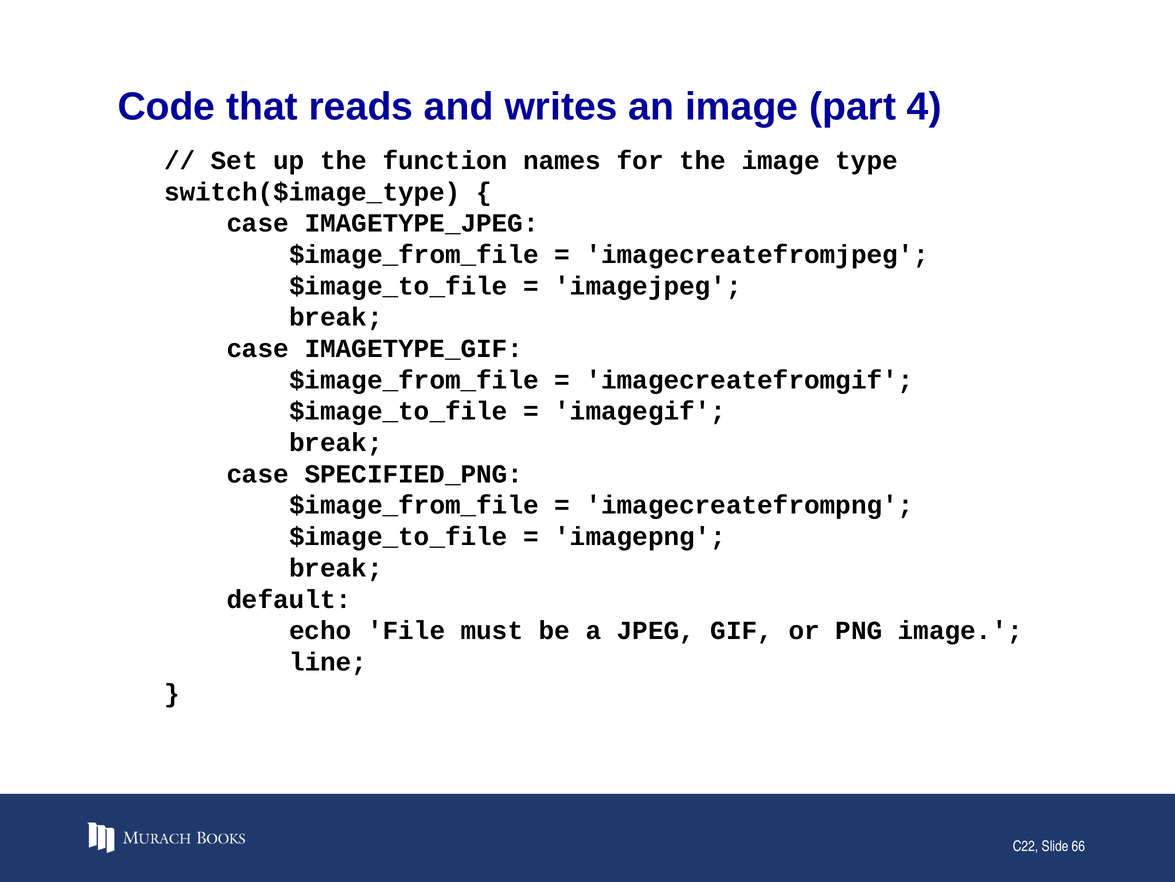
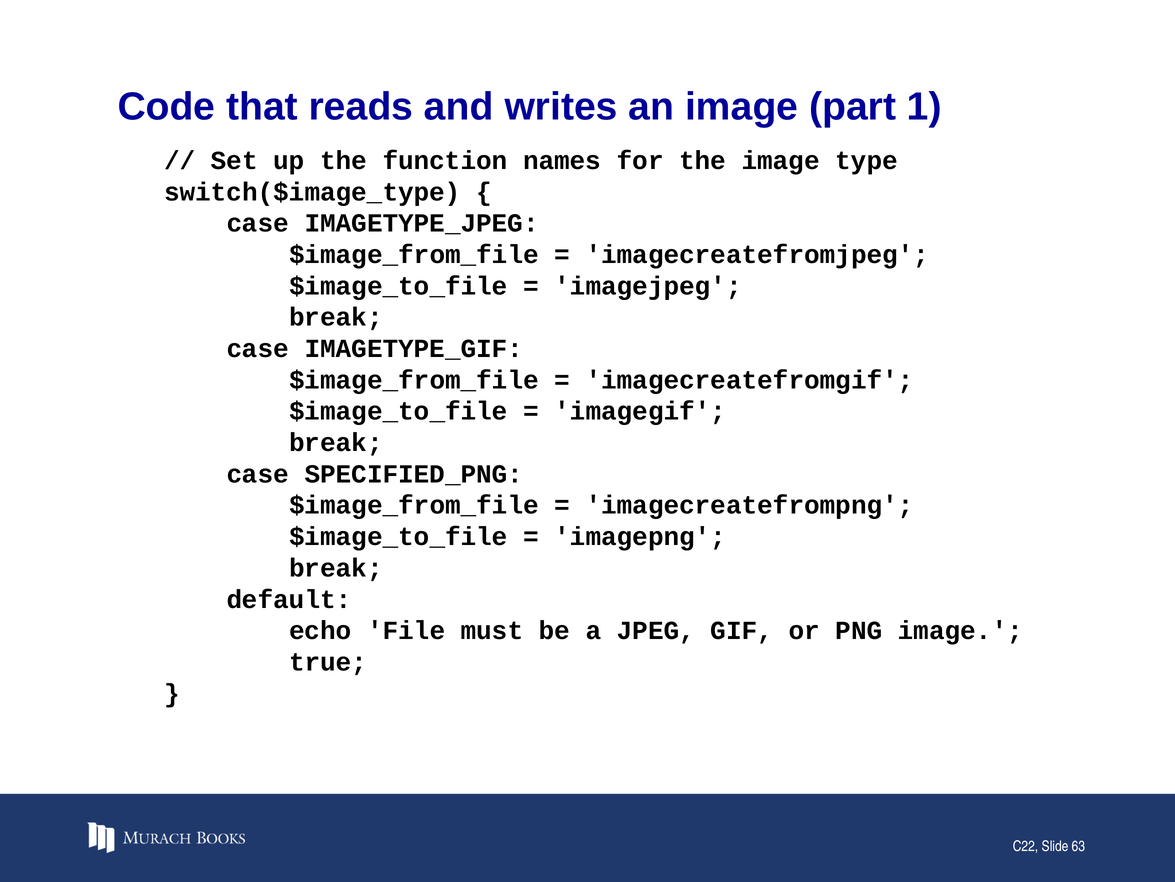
4: 4 -> 1 (924, 107)
line: line -> true (328, 662)
66: 66 -> 63 (1078, 845)
